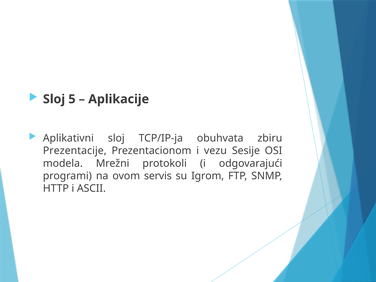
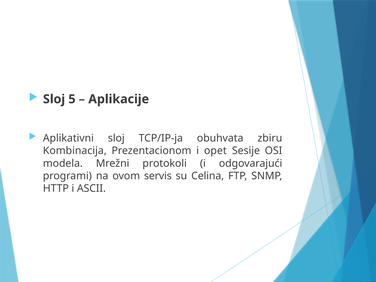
Prezentacije: Prezentacije -> Kombinacija (75, 151)
vezu: vezu -> opet (215, 151)
Igrom: Igrom -> Celina (208, 176)
